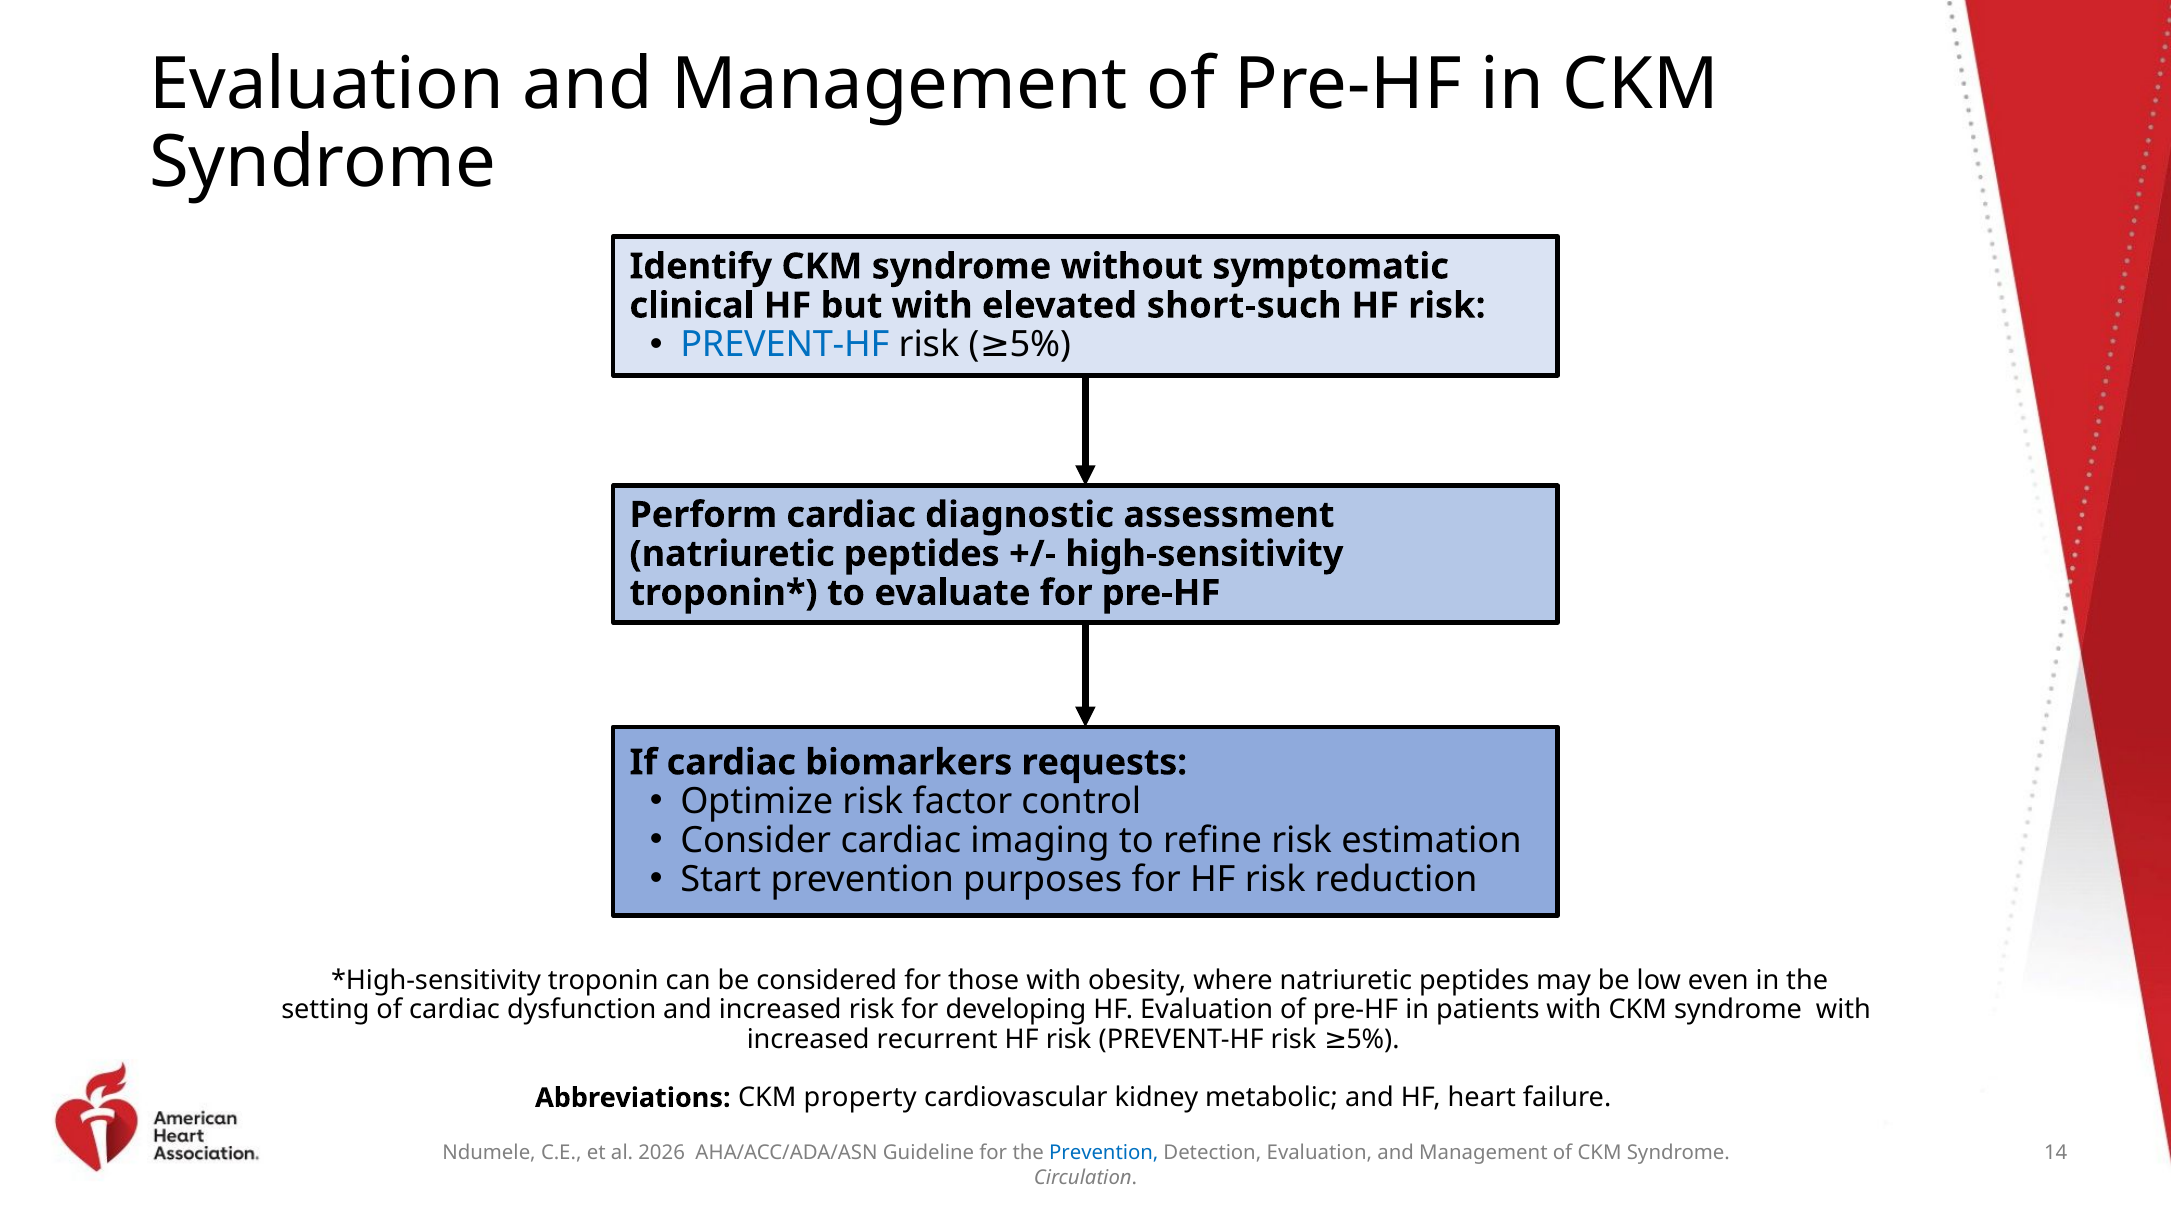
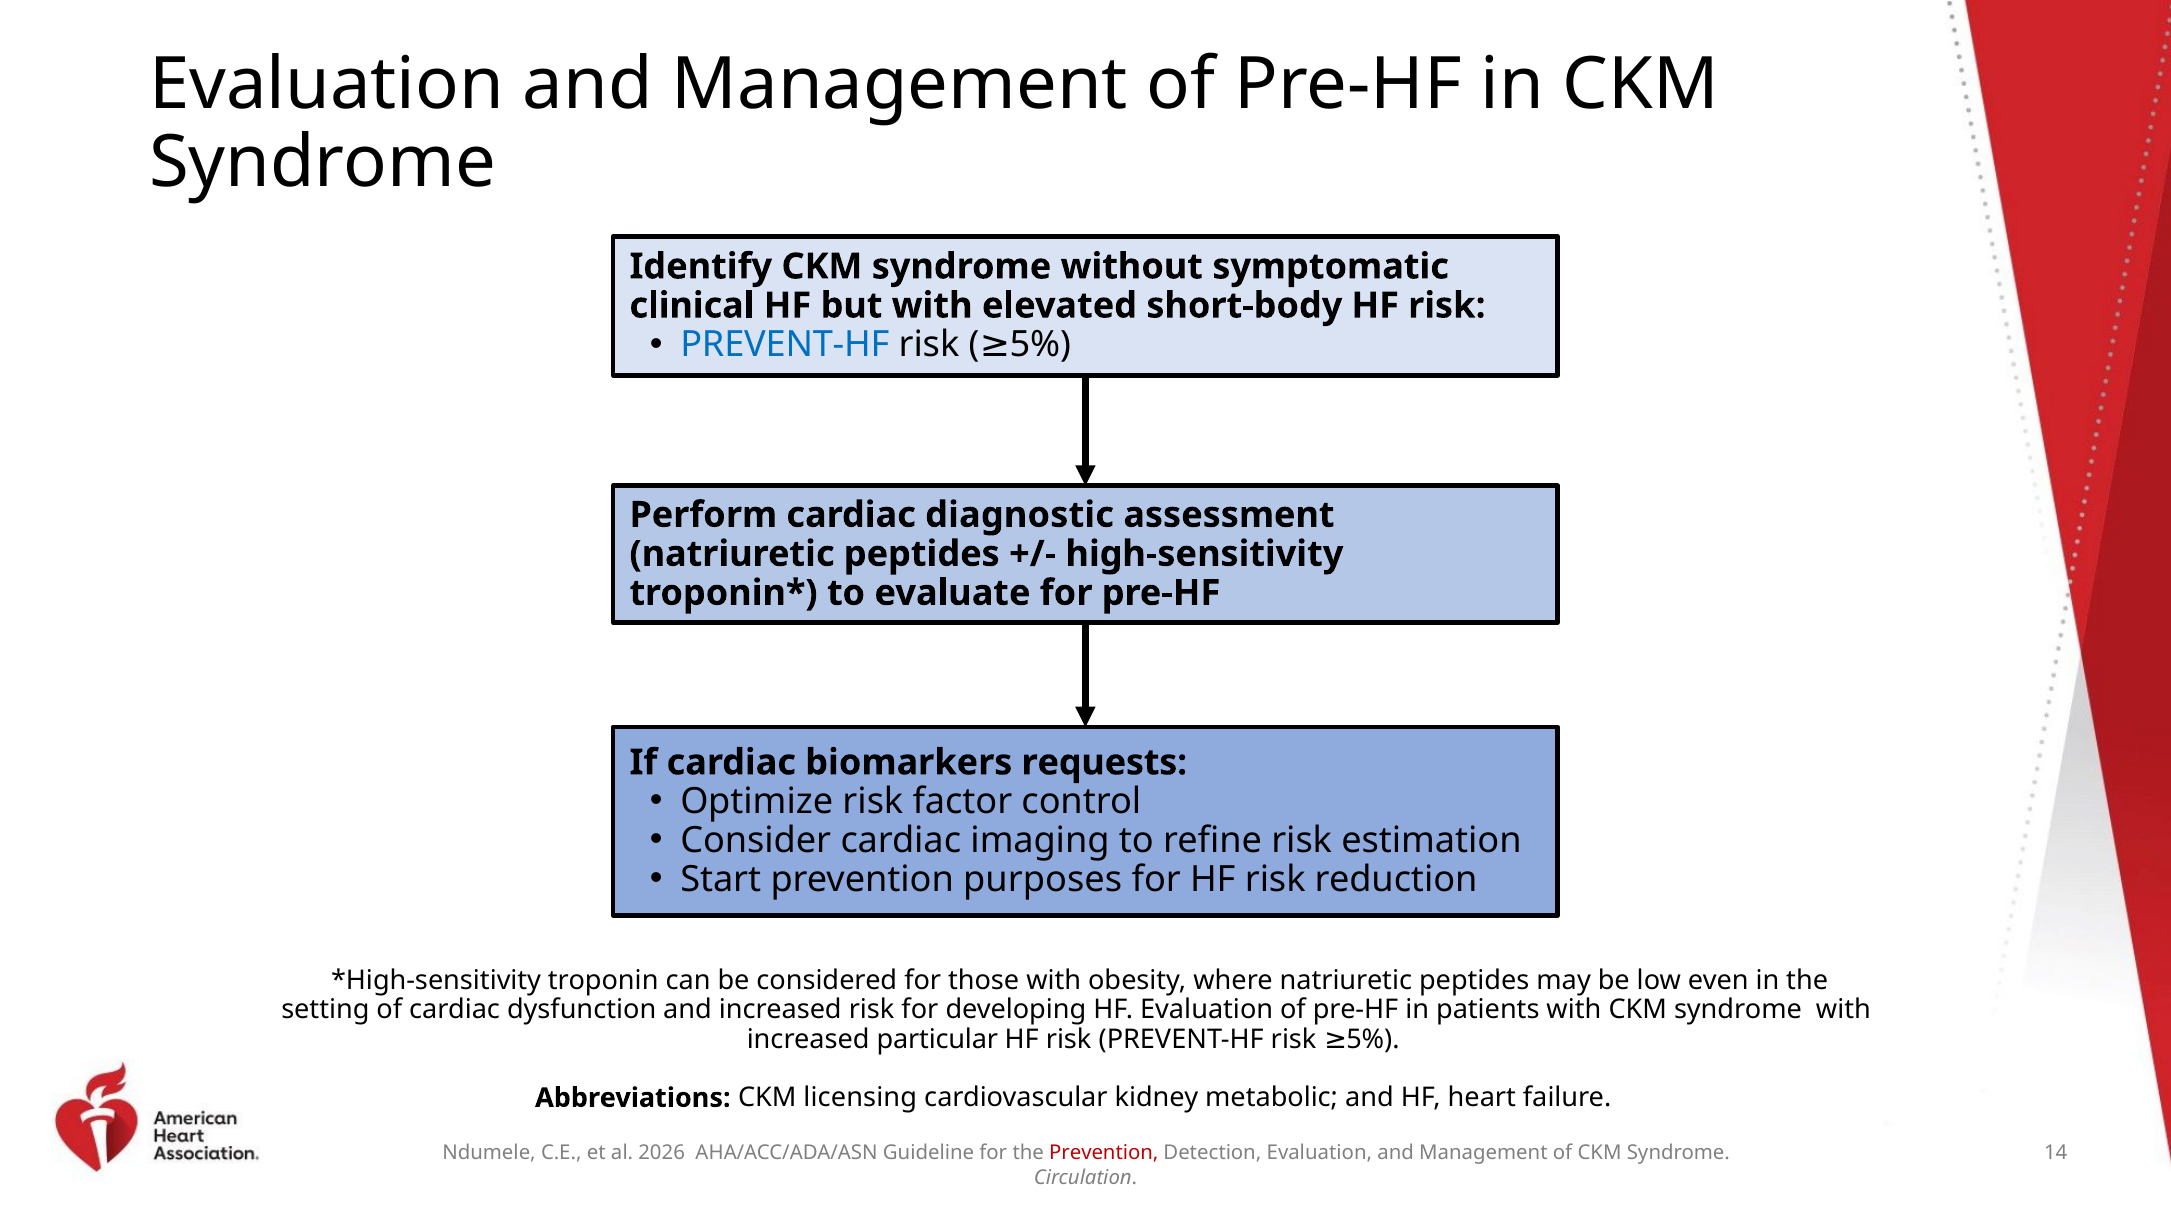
short-such: short-such -> short-body (1244, 306)
recurrent: recurrent -> particular (937, 1039)
property: property -> licensing (860, 1098)
Prevention colour: blue -> red (1104, 1153)
